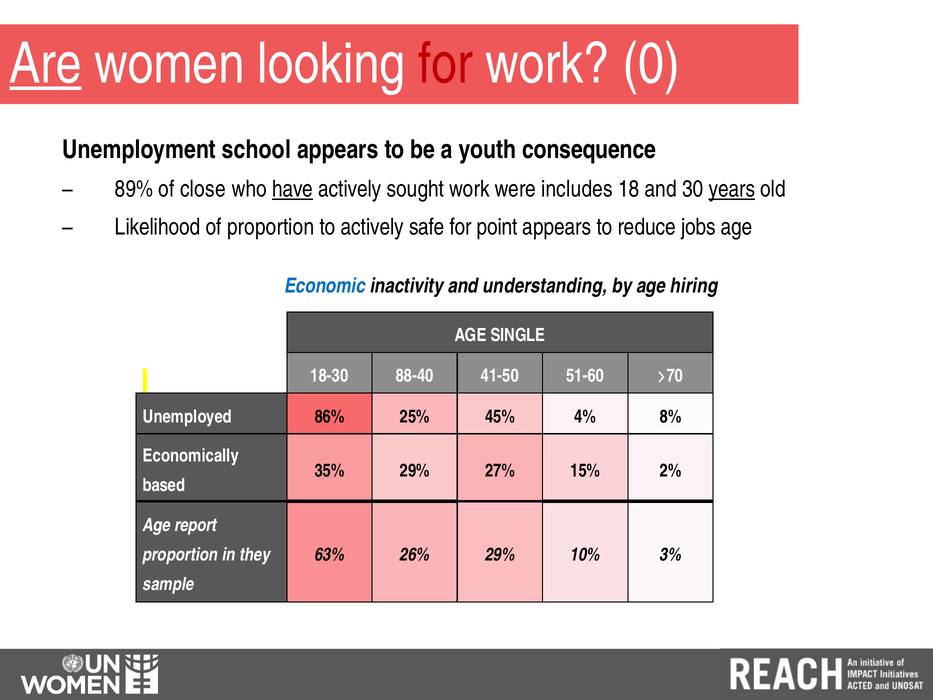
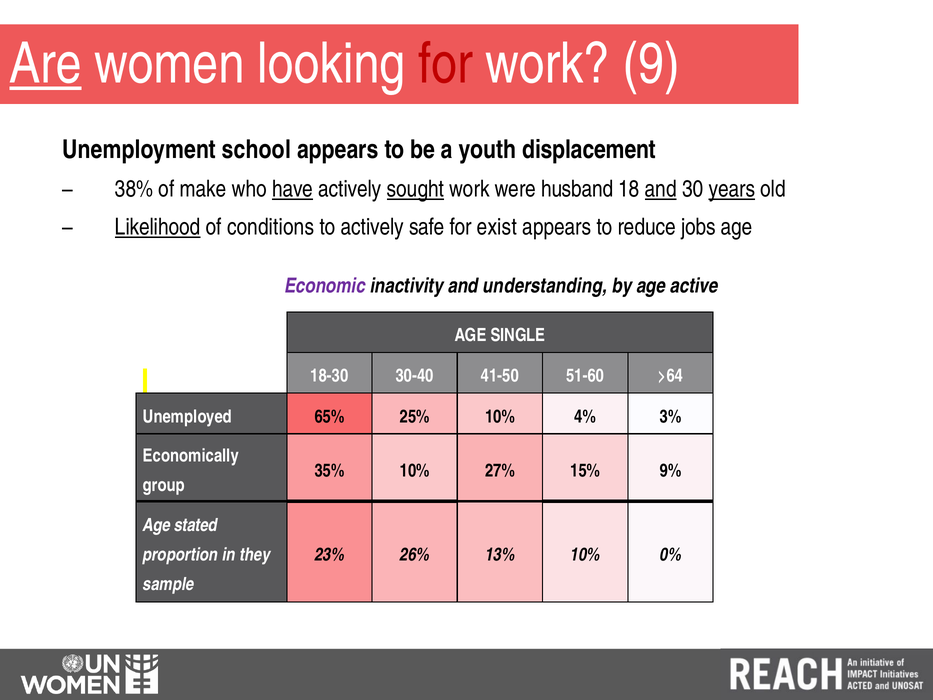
0: 0 -> 9 (651, 64)
consequence: consequence -> displacement (589, 149)
89%: 89% -> 38% (134, 189)
close: close -> make (203, 189)
sought underline: none -> present (415, 189)
includes: includes -> husband (577, 189)
and underline: none -> present (661, 189)
Likelihood underline: none -> present (158, 227)
of proportion: proportion -> conditions (271, 227)
point: point -> exist (497, 227)
Economic colour: blue -> purple (325, 286)
hiring: hiring -> active (694, 286)
88-40: 88-40 -> 30-40 (415, 376)
>70: >70 -> >64 (671, 376)
86%: 86% -> 65% (329, 416)
25% 45%: 45% -> 10% (500, 416)
8%: 8% -> 3% (671, 416)
35% 29%: 29% -> 10% (415, 470)
2%: 2% -> 9% (671, 470)
based: based -> group (164, 485)
report: report -> stated (196, 525)
63%: 63% -> 23% (329, 555)
26% 29%: 29% -> 13% (500, 555)
3%: 3% -> 0% (671, 555)
